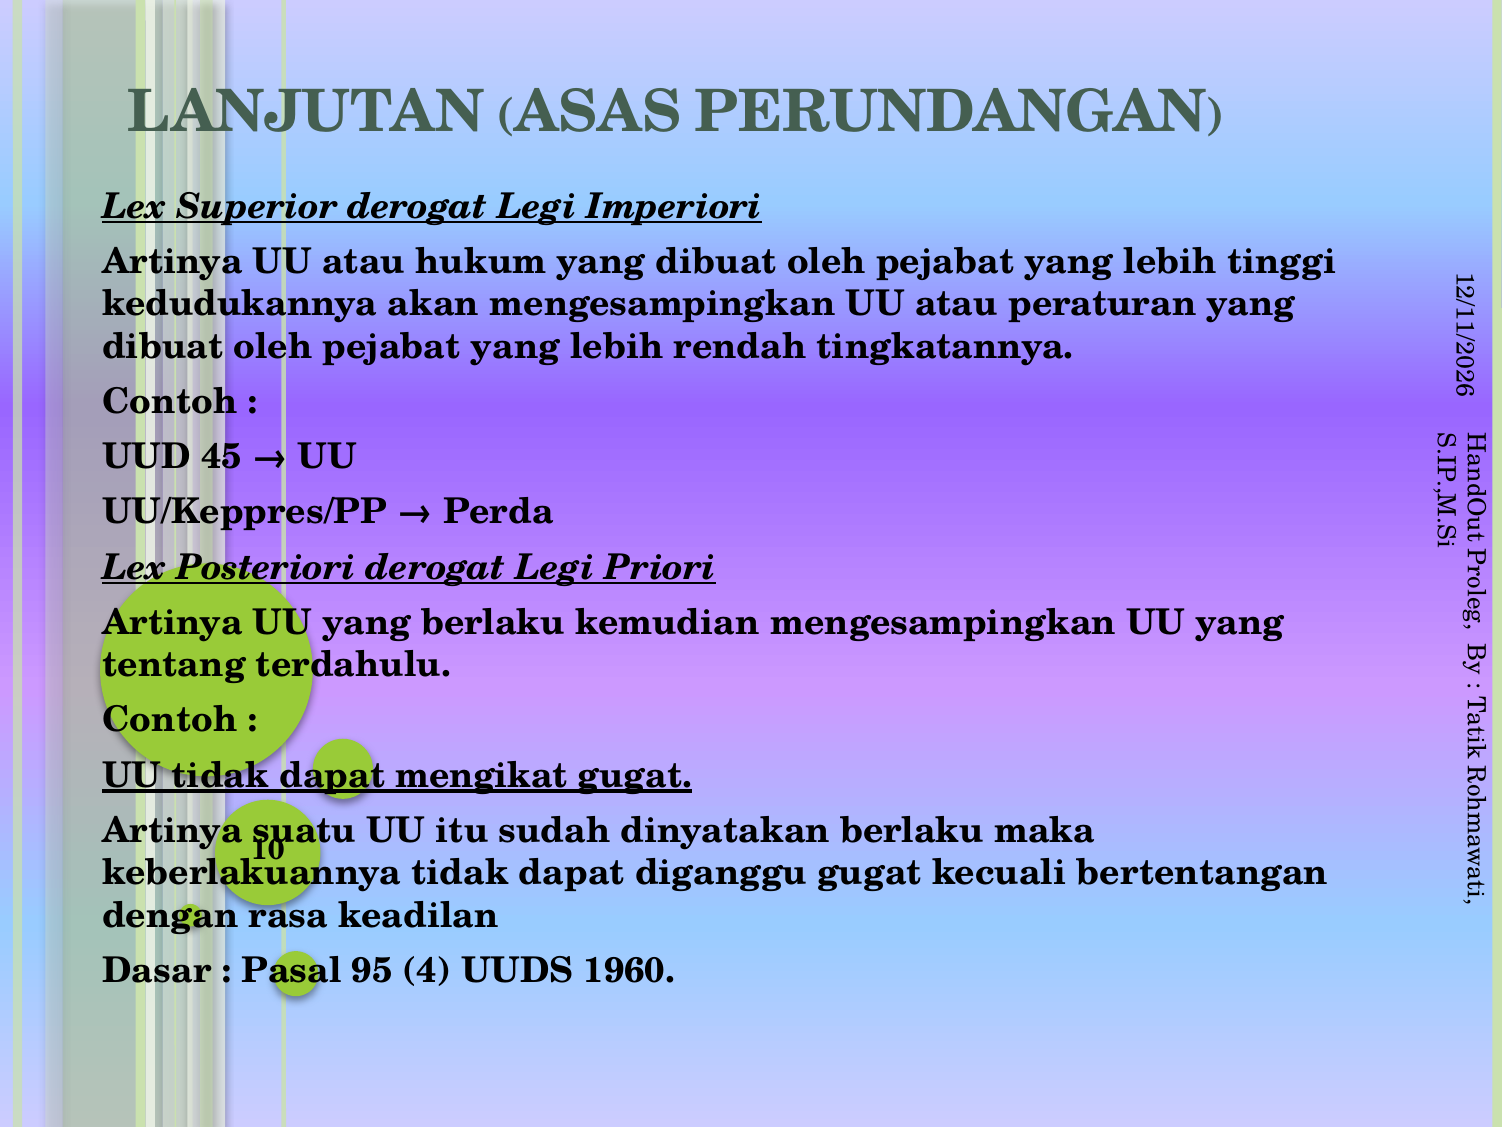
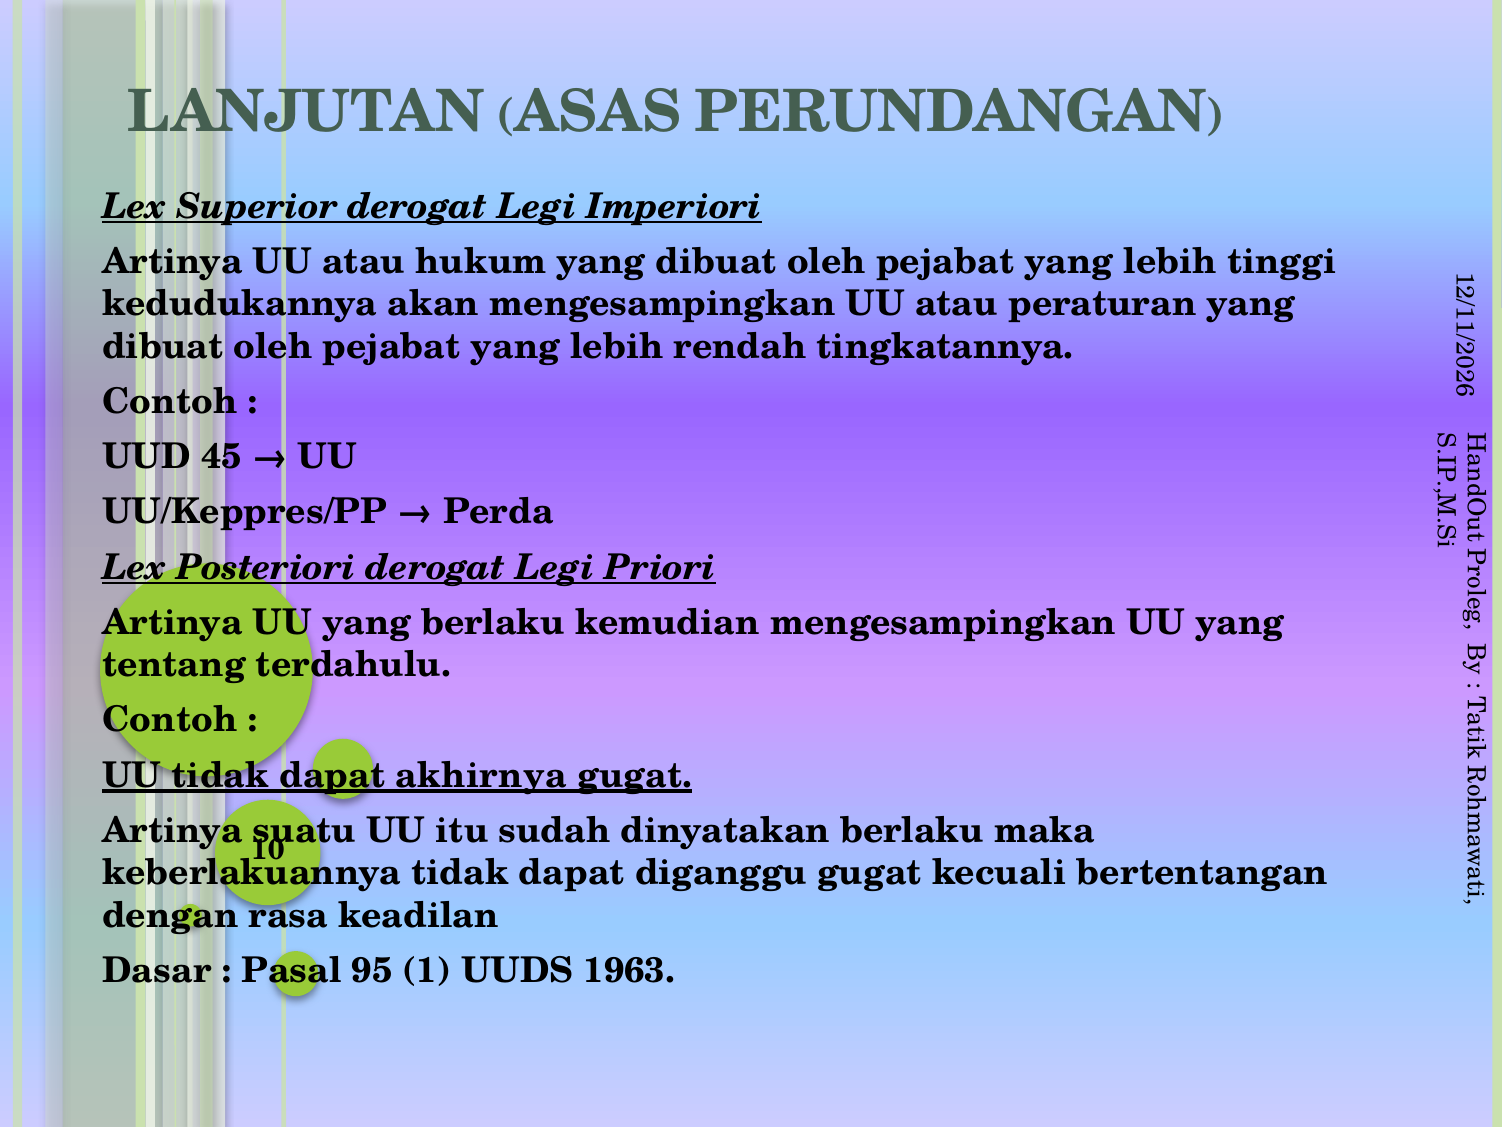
mengikat: mengikat -> akhirnya (481, 775)
95 4: 4 -> 1 (427, 970)
1960: 1960 -> 1963 (630, 970)
